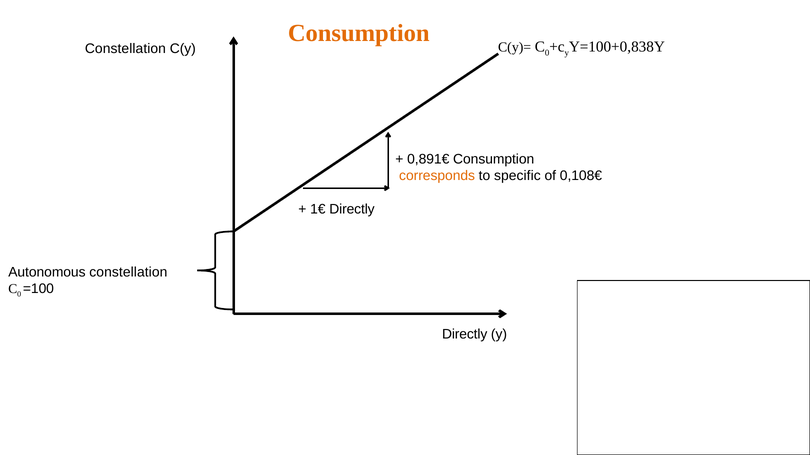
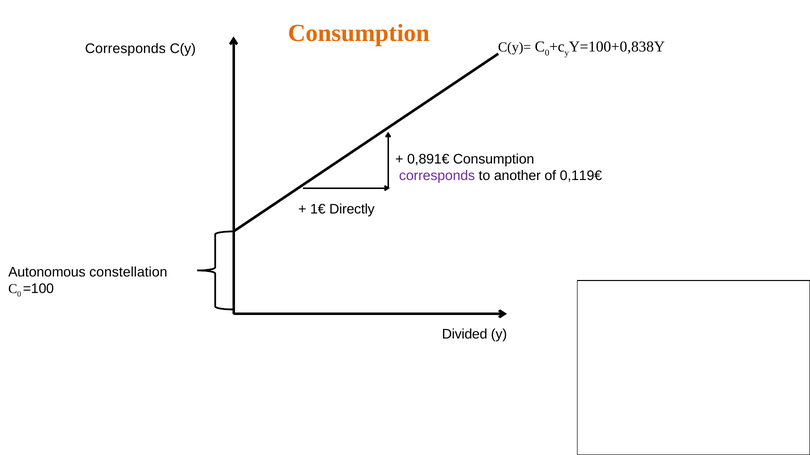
Constellation: Constellation -> Corresponds (125, 49)
corresponds colour: orange -> purple (437, 176)
specific: specific -> another (517, 176)
0,108€: 0,108€ -> 0,119€ (581, 176)
Directly: Directly -> Divided (465, 335)
